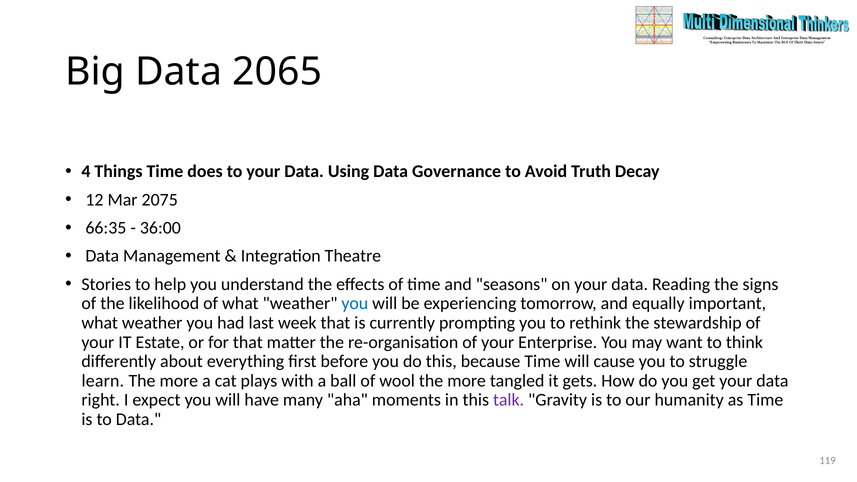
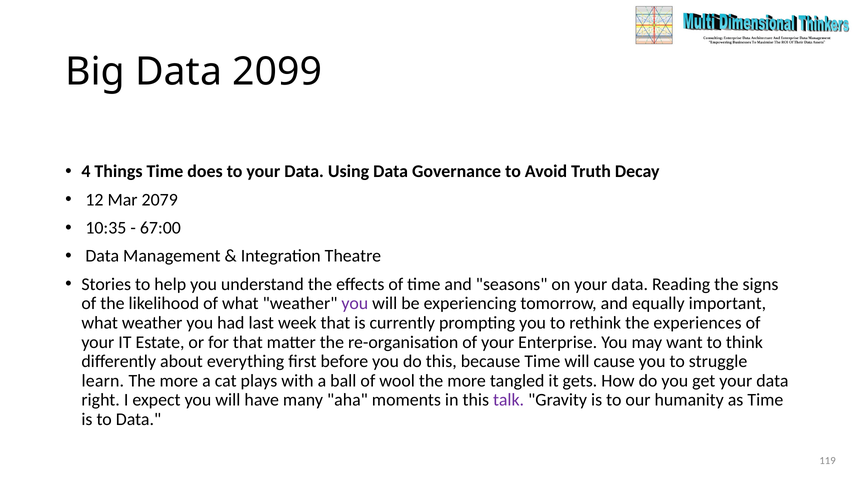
2065: 2065 -> 2099 (277, 72)
2075: 2075 -> 2079 (160, 200)
66:35: 66:35 -> 10:35 (106, 228)
36:00: 36:00 -> 67:00 (160, 228)
you colour: blue -> purple (355, 304)
stewardship: stewardship -> experiences (698, 323)
